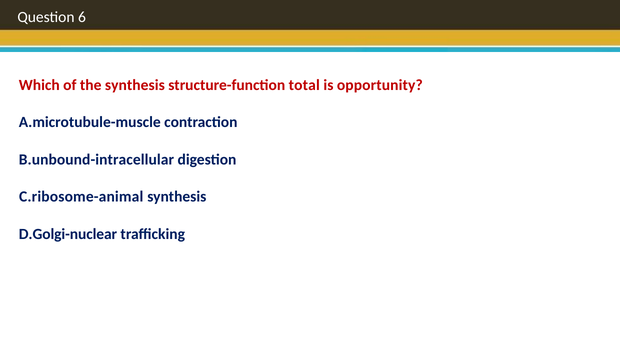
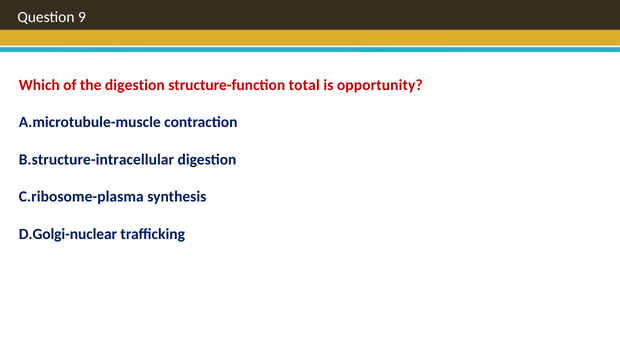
6: 6 -> 9 (82, 17)
the synthesis: synthesis -> digestion (135, 85)
B.unbound-intracellular: B.unbound-intracellular -> B.structure-intracellular (96, 159)
C.ribosome-animal: C.ribosome-animal -> C.ribosome-plasma (81, 197)
